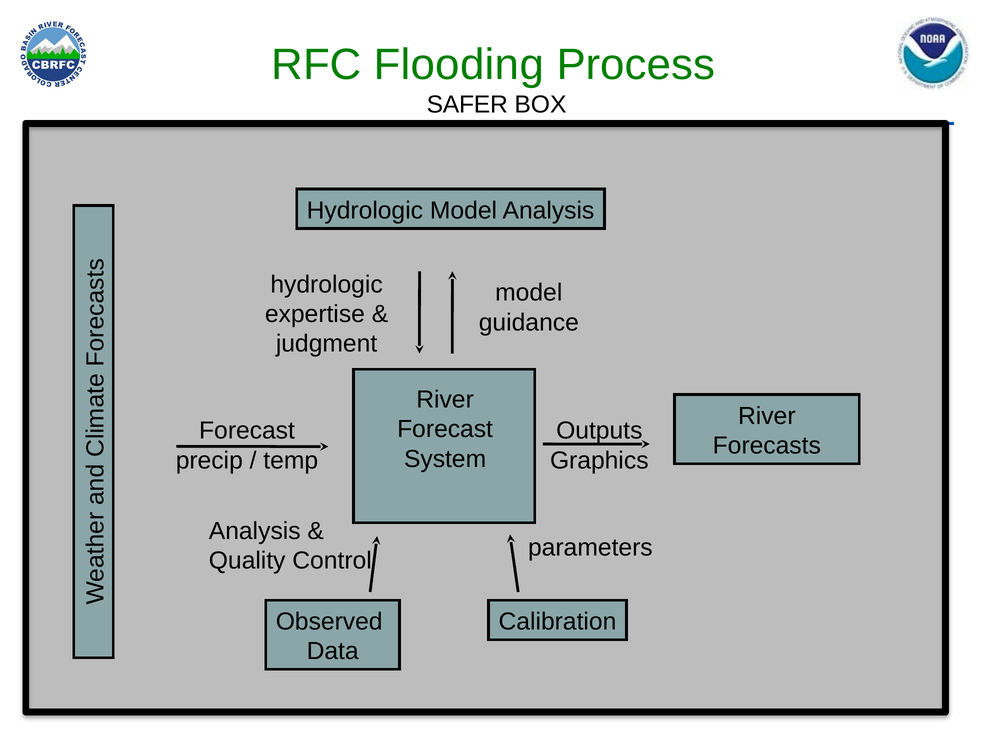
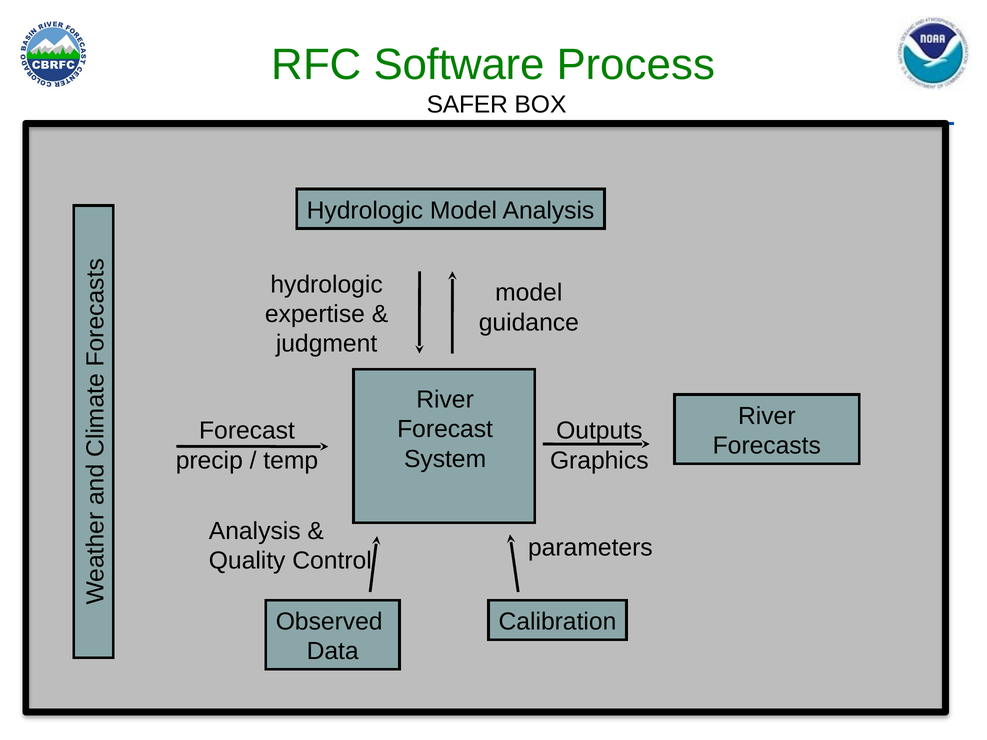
Flooding: Flooding -> Software (459, 65)
